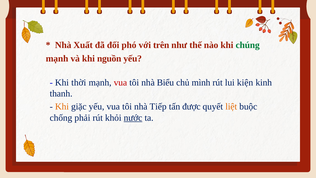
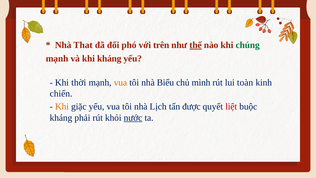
Xuất: Xuất -> That (83, 45)
thế underline: none -> present (196, 45)
khi nguồn: nguồn -> kháng (109, 58)
vua colour: red -> orange (120, 82)
kiện: kiện -> toàn (245, 82)
thanh: thanh -> chiến (61, 93)
Tiếp: Tiếp -> Lịch (158, 106)
liệt colour: orange -> red (231, 106)
chống: chống -> kháng (61, 118)
